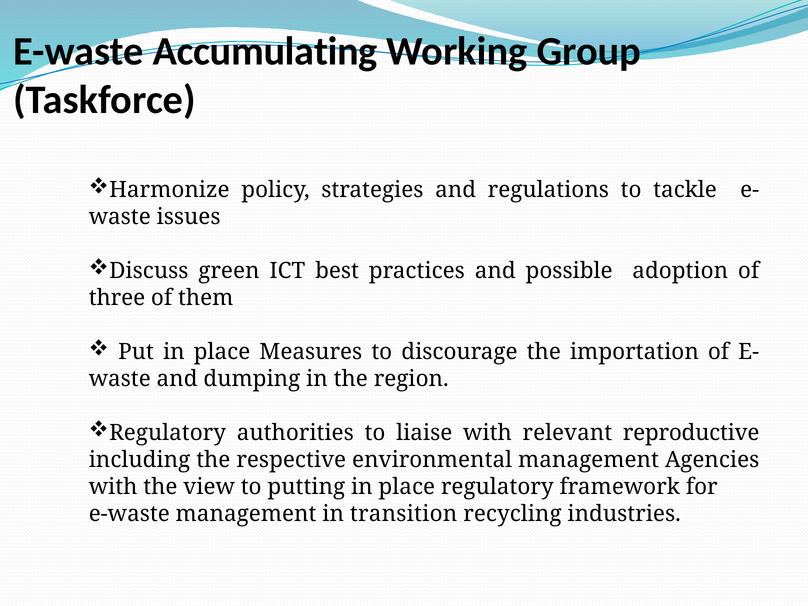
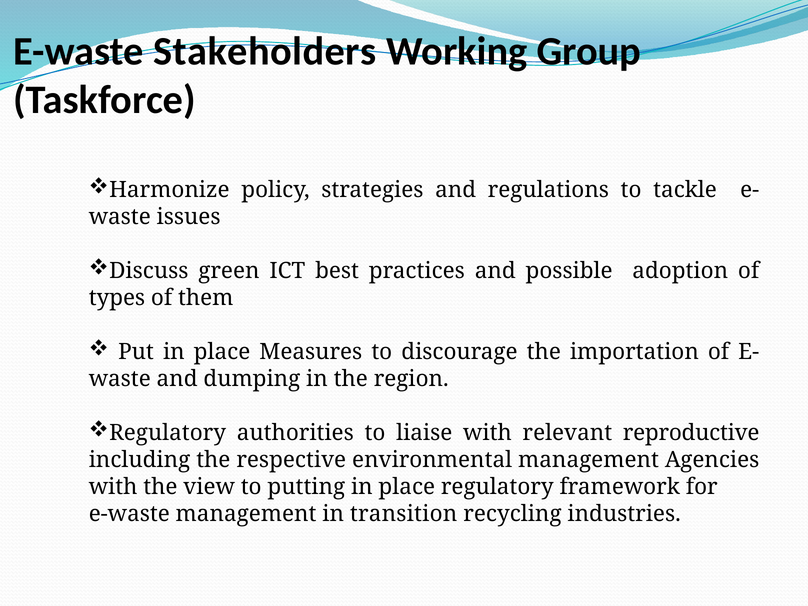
Accumulating: Accumulating -> Stakeholders (265, 51)
three: three -> types (117, 298)
